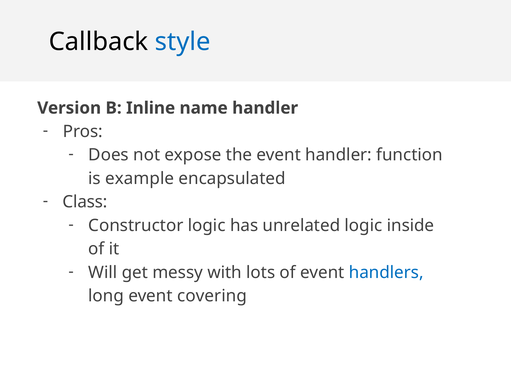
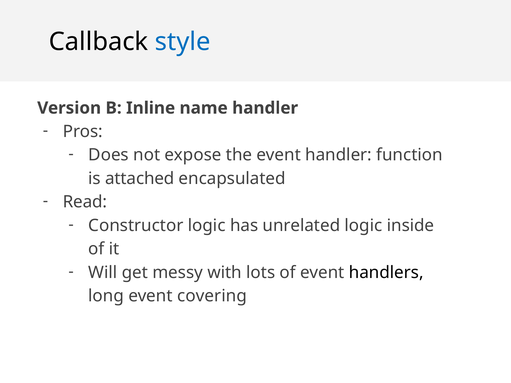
example: example -> attached (140, 179)
Class: Class -> Read (85, 202)
handlers colour: blue -> black (386, 273)
